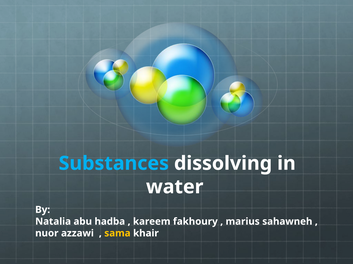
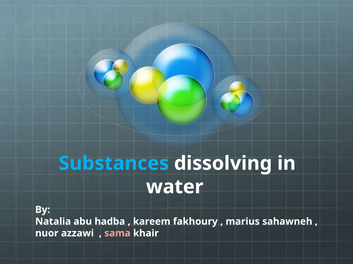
sama colour: yellow -> pink (117, 234)
